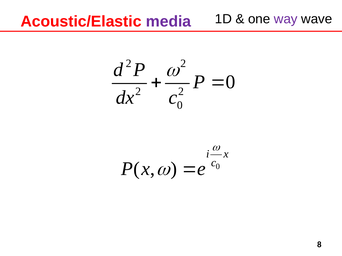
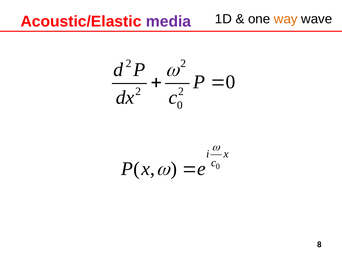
way colour: purple -> orange (286, 19)
